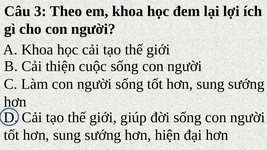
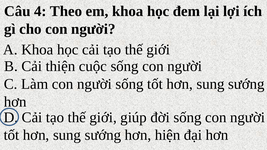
3: 3 -> 4 (40, 11)
